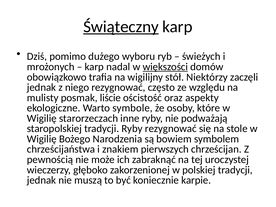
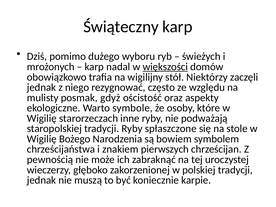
Świąteczny underline: present -> none (121, 27)
liście: liście -> gdyż (110, 98)
Ryby rezygnować: rezygnować -> spłaszczone (171, 129)
